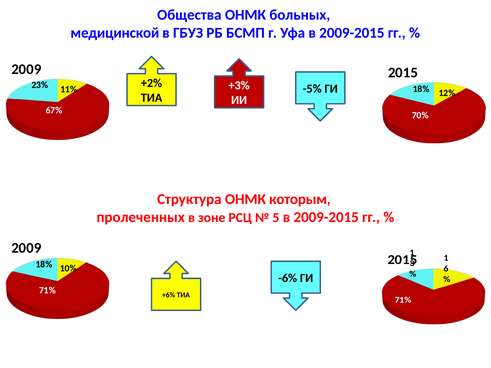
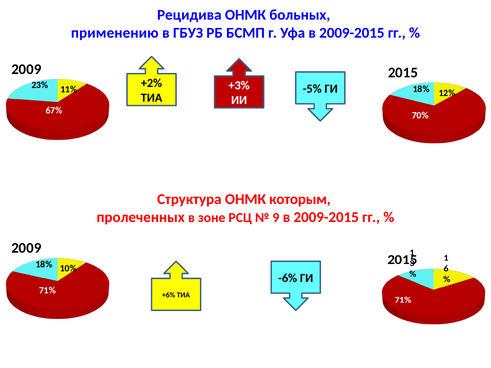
Общества: Общества -> Рецидива (189, 15)
медицинской: медицинской -> применению (115, 33)
5: 5 -> 9 (276, 218)
